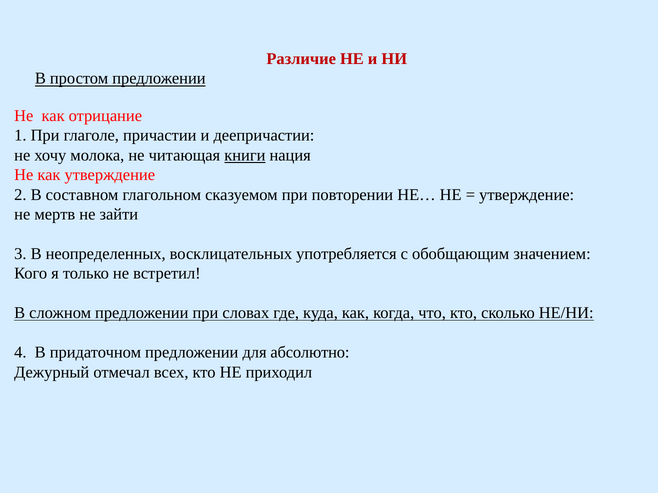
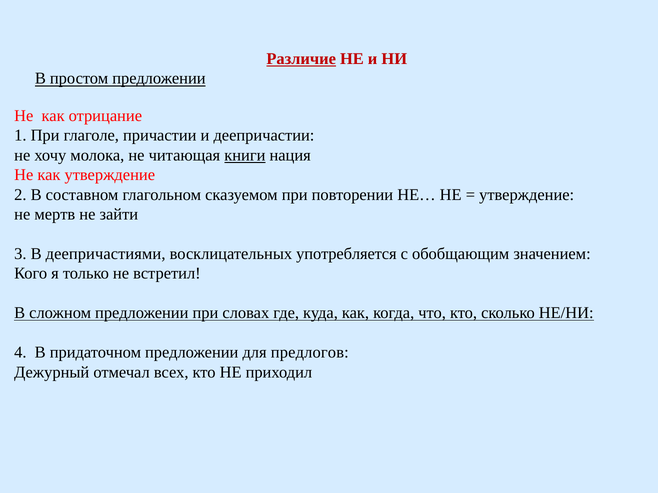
Различие underline: none -> present (301, 59)
неопределенных: неопределенных -> деепричастиями (106, 254)
абсолютно: абсолютно -> предлогов (310, 353)
